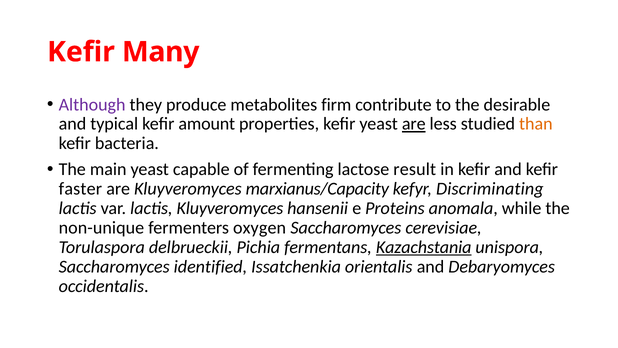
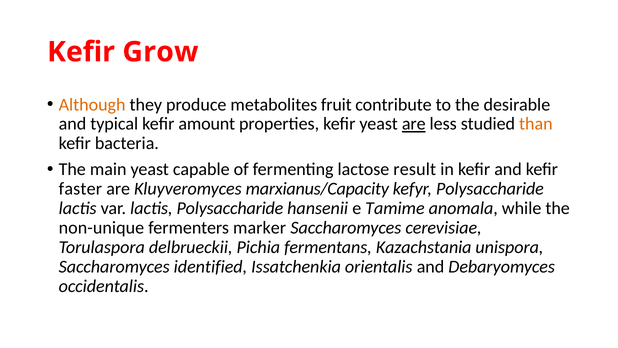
Many: Many -> Grow (160, 52)
Although colour: purple -> orange (92, 104)
firm: firm -> fruit (336, 104)
kefyr Discriminating: Discriminating -> Polysaccharide (490, 189)
lactis Kluyveromyces: Kluyveromyces -> Polysaccharide (230, 208)
Proteins: Proteins -> Tamime (395, 208)
oxygen: oxygen -> marker (260, 227)
Kazachstania underline: present -> none (424, 247)
